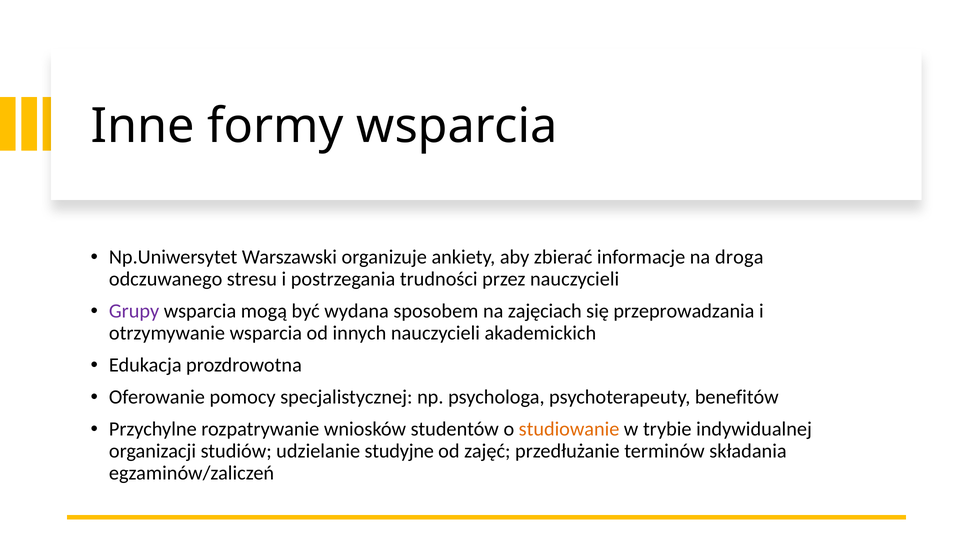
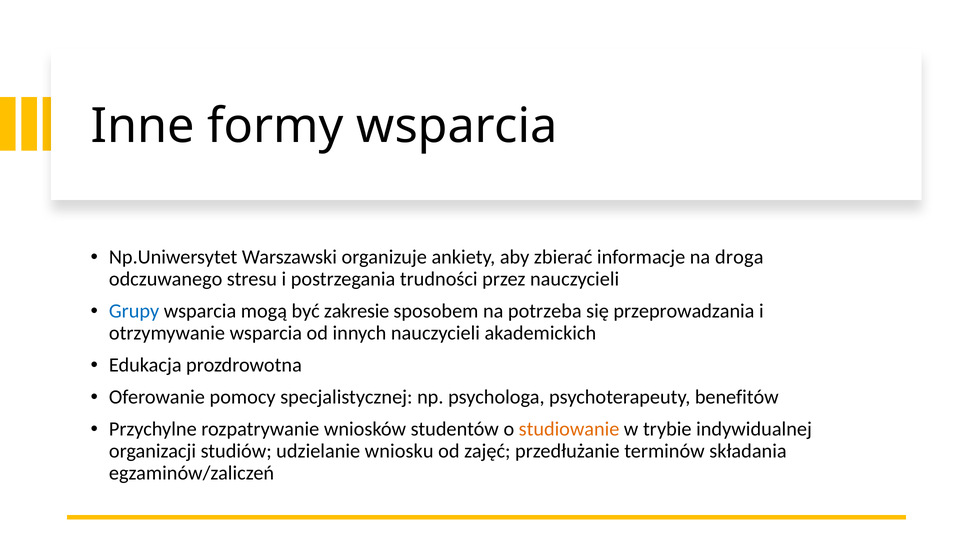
Grupy colour: purple -> blue (134, 311)
wydana: wydana -> zakresie (357, 311)
zajęciach: zajęciach -> potrzeba (545, 311)
studyjne: studyjne -> wniosku (399, 451)
